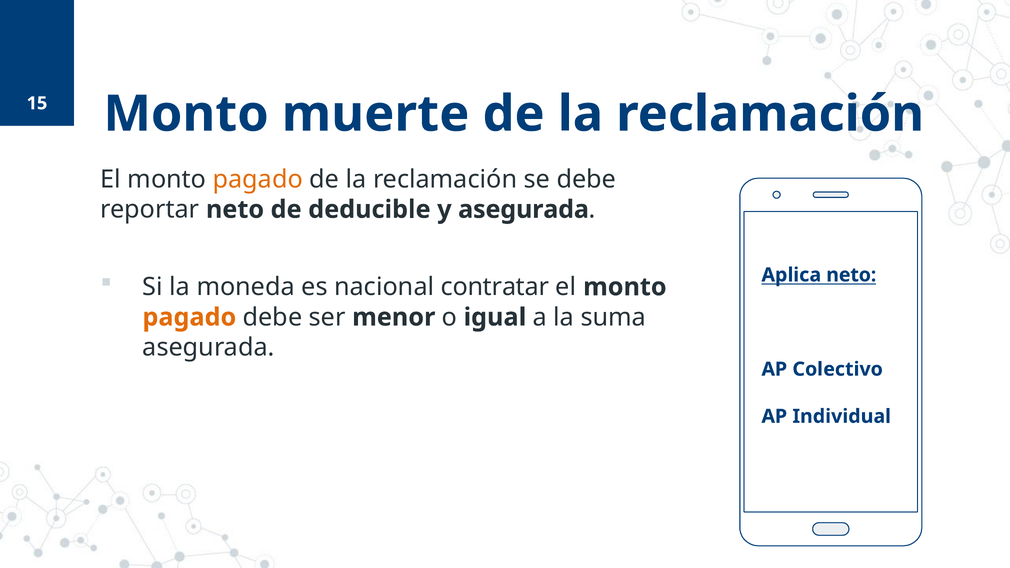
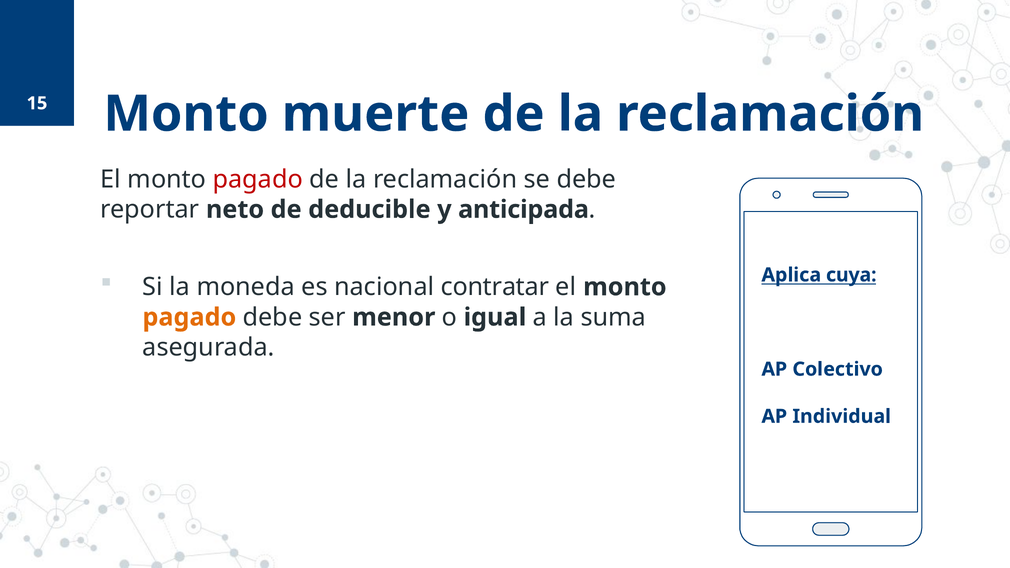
pagado colour: orange -> red (258, 179)
y asegurada: asegurada -> anticipada (524, 210)
Aplica neto: neto -> cuya (851, 275)
